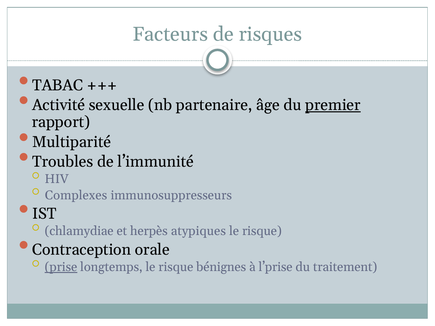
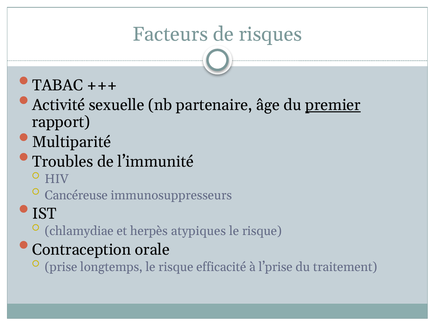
Complexes: Complexes -> Cancéreuse (76, 195)
prise underline: present -> none (61, 267)
bénignes: bénignes -> efficacité (221, 267)
